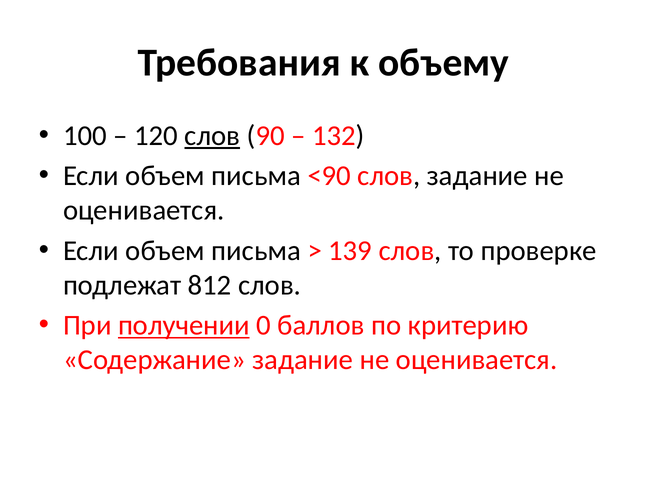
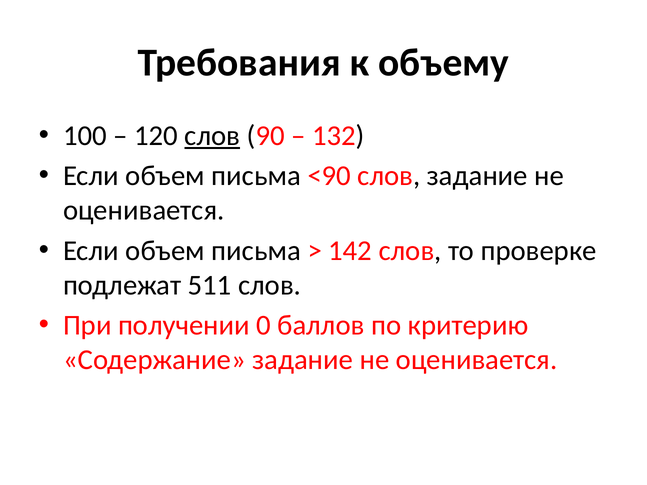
139: 139 -> 142 (350, 251)
812: 812 -> 511 (210, 285)
получении underline: present -> none (184, 326)
